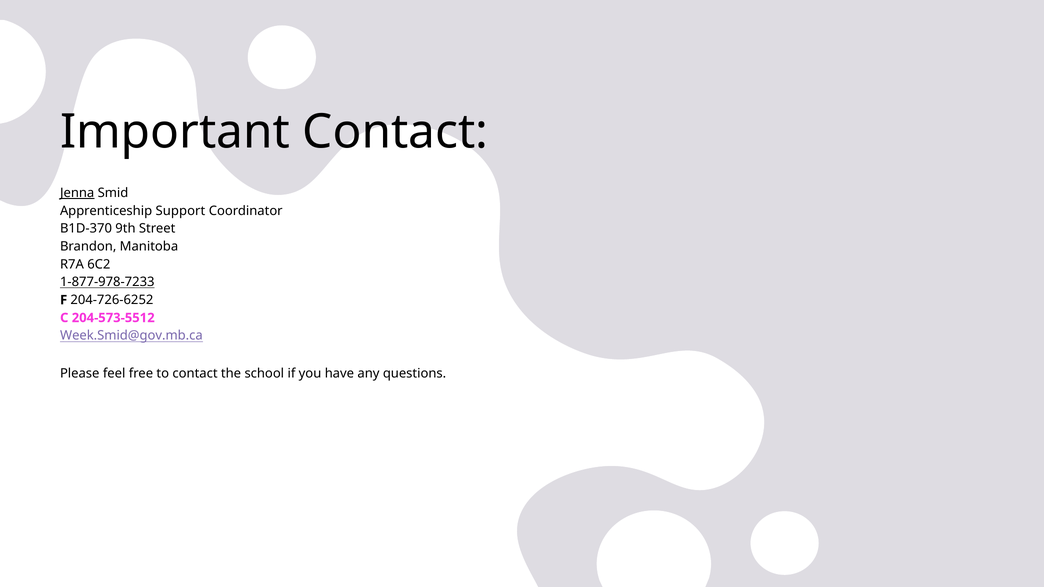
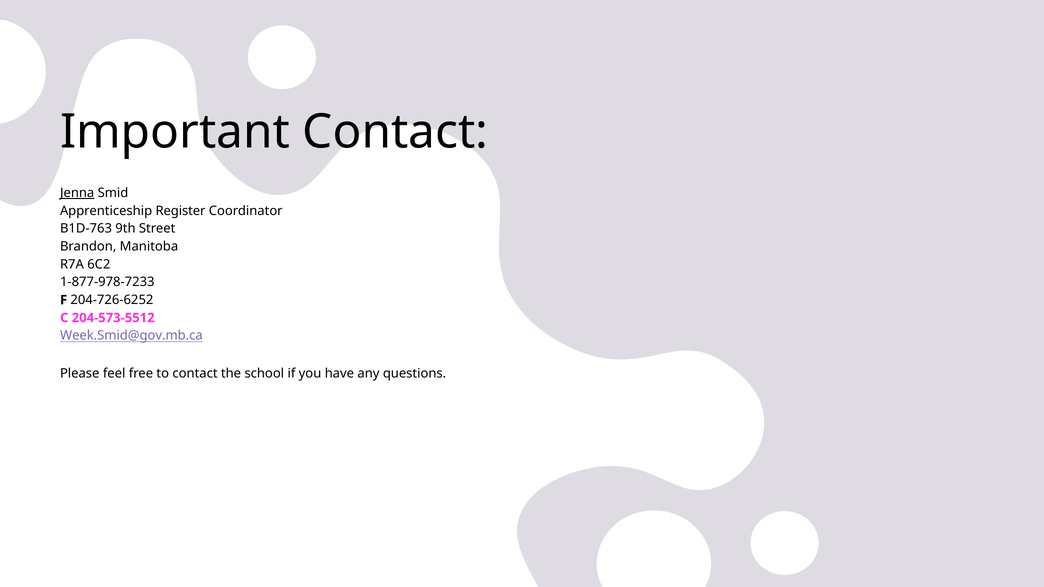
Support: Support -> Register (181, 211)
B1D-370: B1D-370 -> B1D-763 (86, 229)
1-877-978-7233 underline: present -> none (107, 282)
